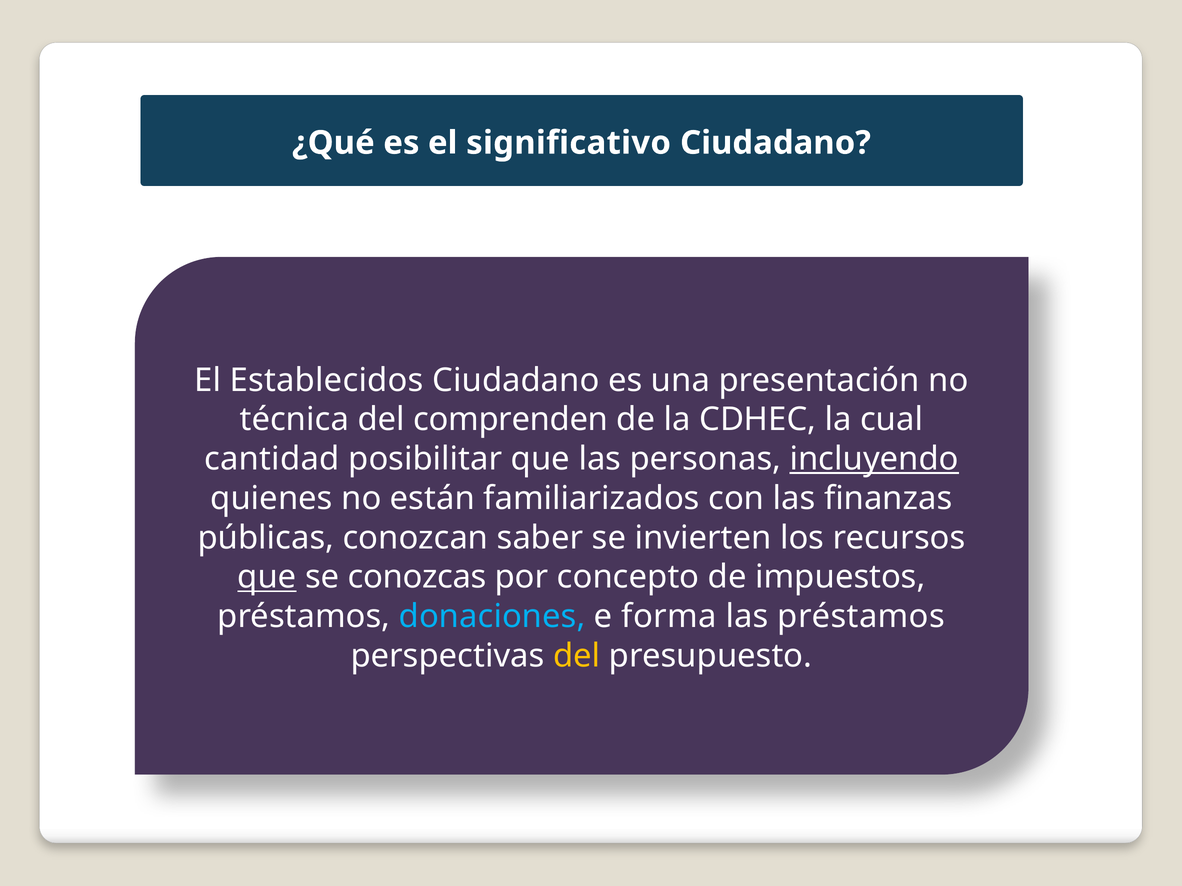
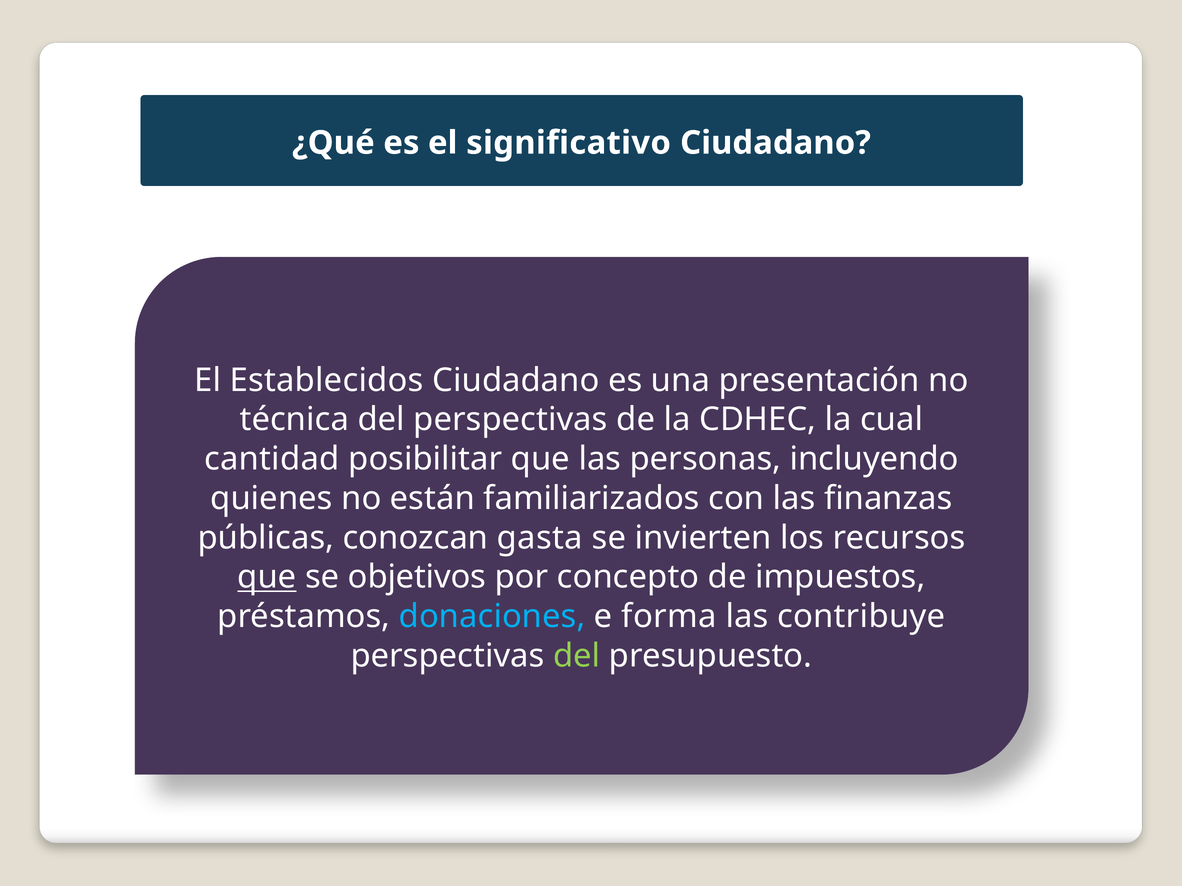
del comprenden: comprenden -> perspectivas (511, 420)
incluyendo underline: present -> none (874, 459)
saber: saber -> gasta (540, 538)
conozcas: conozcas -> objetivos (417, 577)
las préstamos: préstamos -> contribuye (861, 617)
del colour: yellow -> light green (577, 656)
